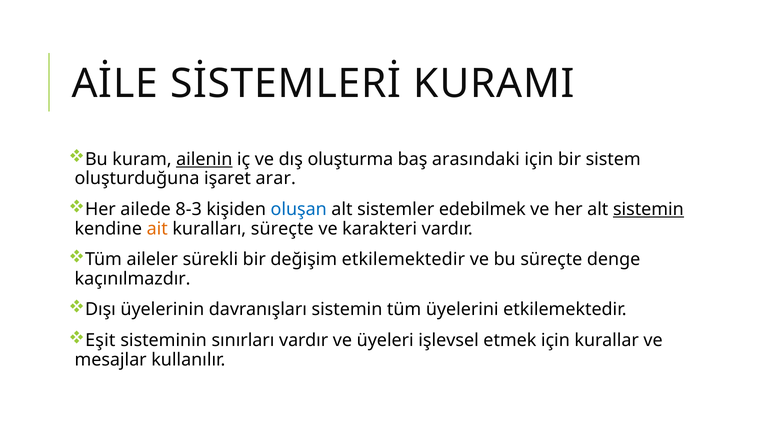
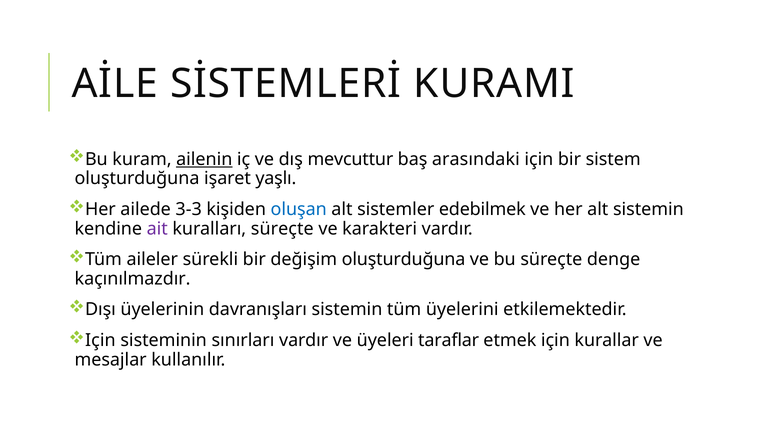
oluşturma: oluşturma -> mevcuttur (350, 159)
arar: arar -> yaşlı (276, 179)
8-3: 8-3 -> 3-3 (189, 209)
sistemin underline: present -> none (648, 209)
ait colour: orange -> purple (157, 229)
değişim etkilemektedir: etkilemektedir -> oluşturduğuna (404, 260)
Eşit: Eşit -> Için (100, 341)
işlevsel: işlevsel -> taraflar (449, 341)
